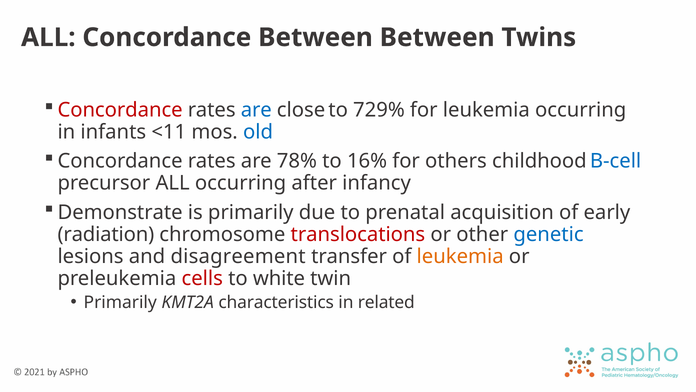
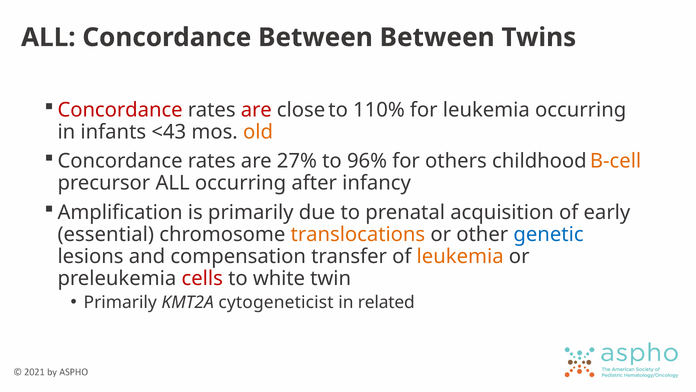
are colour: blue -> red (256, 110)
729%: 729% -> 110% (379, 110)
<11: <11 -> <43 (169, 132)
old colour: blue -> orange (258, 132)
78%: 78% -> 27% (297, 161)
16%: 16% -> 96% (367, 161)
B-cell colour: blue -> orange (616, 161)
Demonstrate: Demonstrate -> Amplification (120, 212)
radiation: radiation -> essential (106, 234)
translocations colour: red -> orange (358, 234)
disagreement: disagreement -> compensation (238, 256)
characteristics: characteristics -> cytogeneticist (276, 302)
